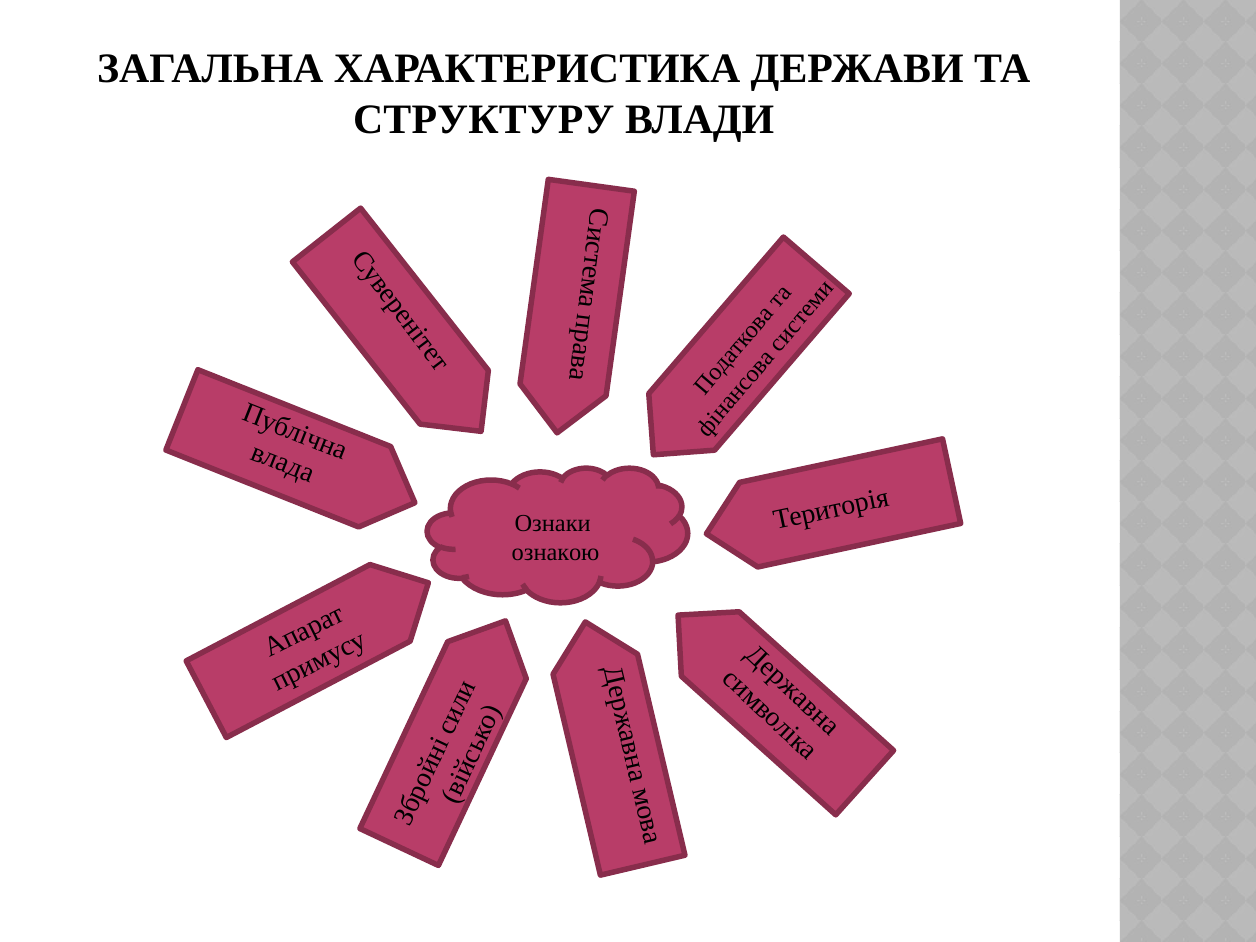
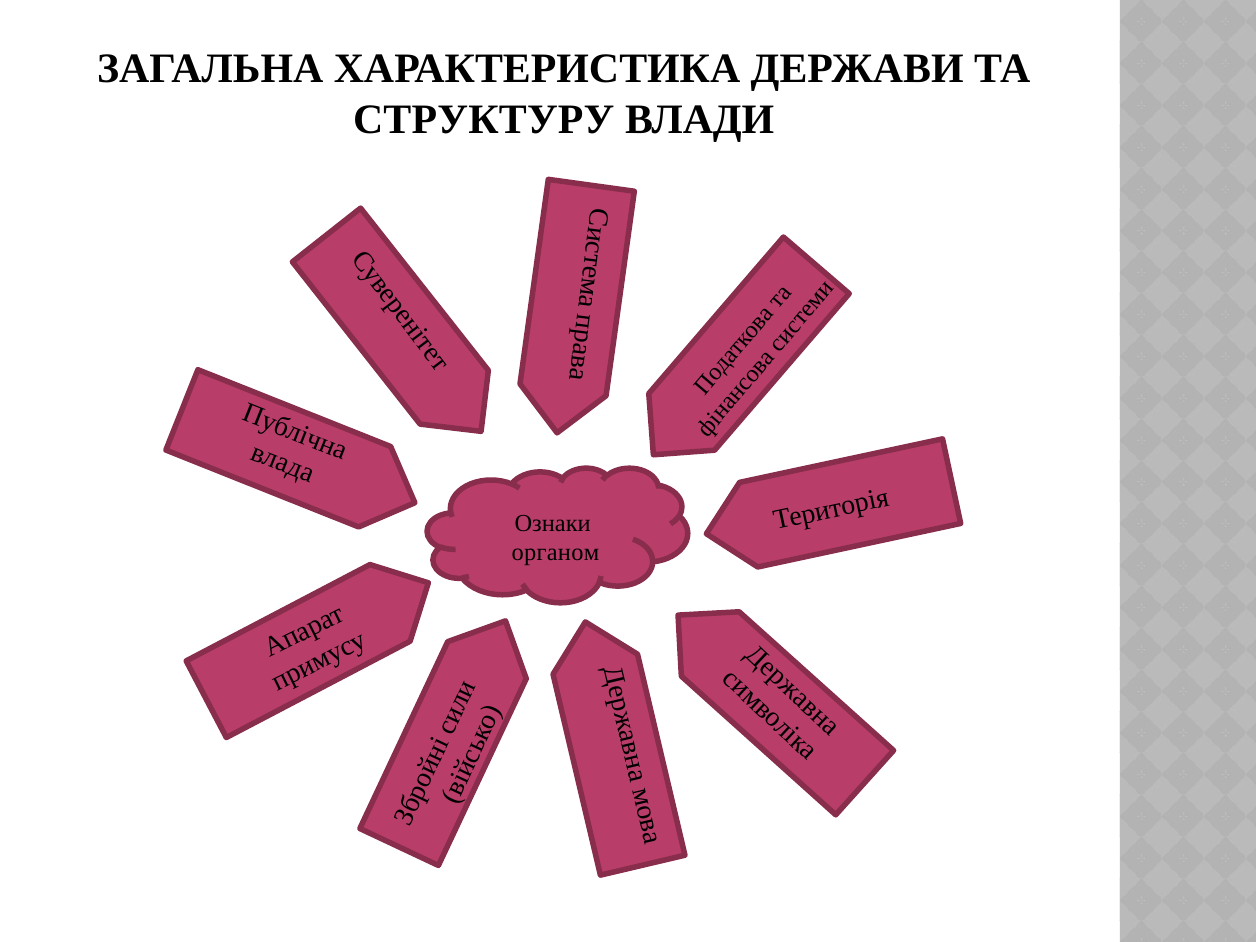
ознакою: ознакою -> органом (555, 552)
